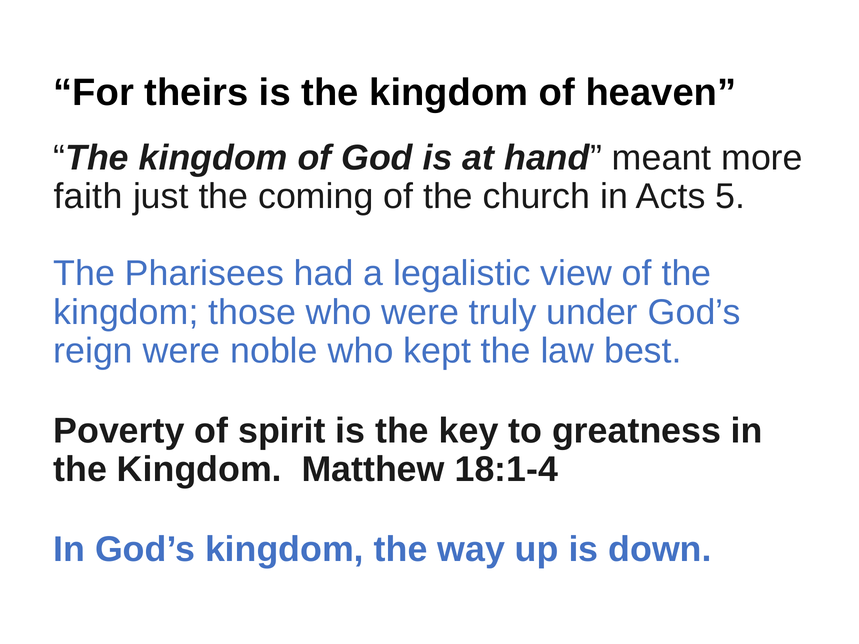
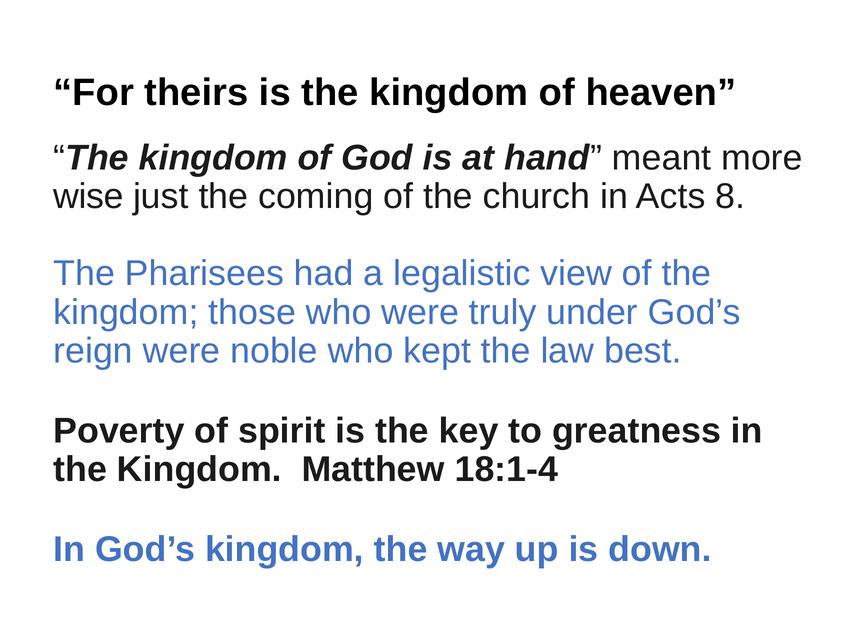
faith: faith -> wise (88, 196)
5: 5 -> 8 (730, 196)
